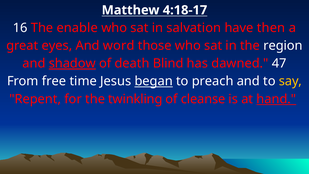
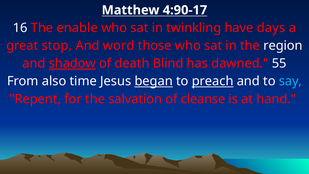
4:18-17: 4:18-17 -> 4:90-17 (185, 10)
salvation: salvation -> twinkling (194, 28)
then: then -> days (271, 28)
eyes: eyes -> stop (57, 46)
47: 47 -> 55 (279, 63)
free: free -> also (54, 81)
preach underline: none -> present (213, 81)
say colour: yellow -> light blue (290, 81)
twinkling: twinkling -> salvation (135, 99)
hand underline: present -> none (276, 99)
